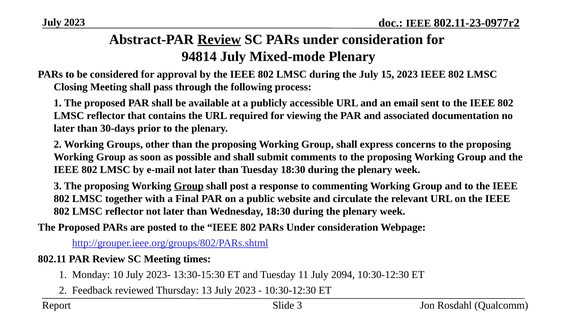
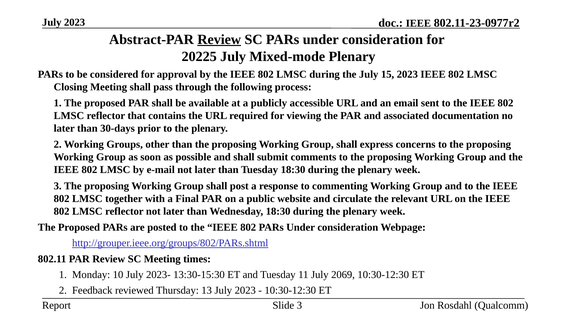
94814: 94814 -> 20225 (199, 56)
Group underline: present -> none (189, 186)
2094: 2094 -> 2069 (343, 275)
